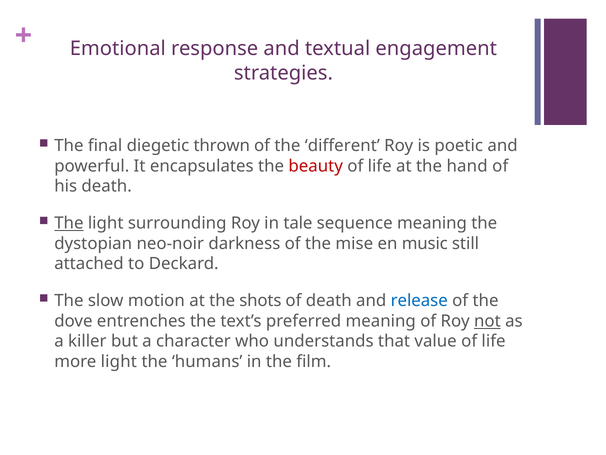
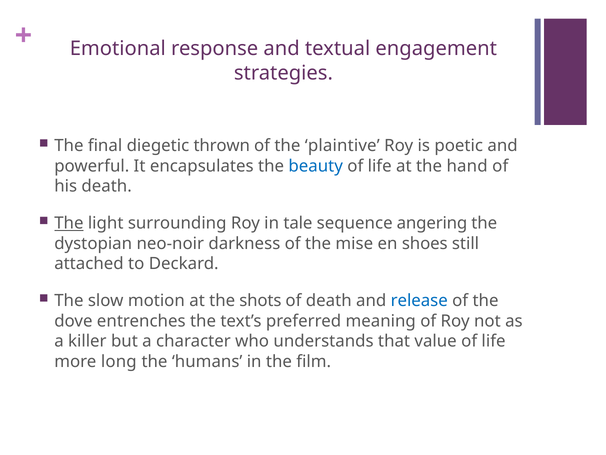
different: different -> plaintive (342, 146)
beauty colour: red -> blue (316, 166)
sequence meaning: meaning -> angering (432, 223)
music: music -> shoes (425, 243)
not underline: present -> none (487, 321)
more light: light -> long (119, 361)
